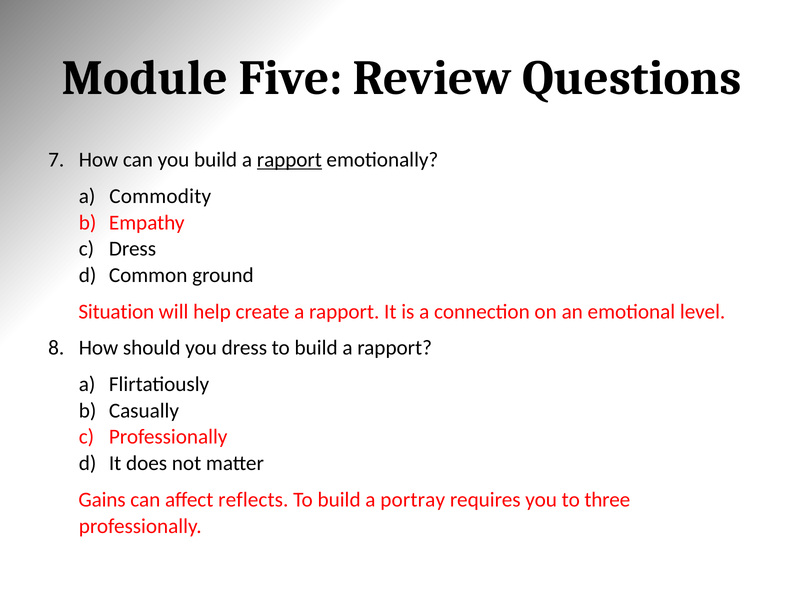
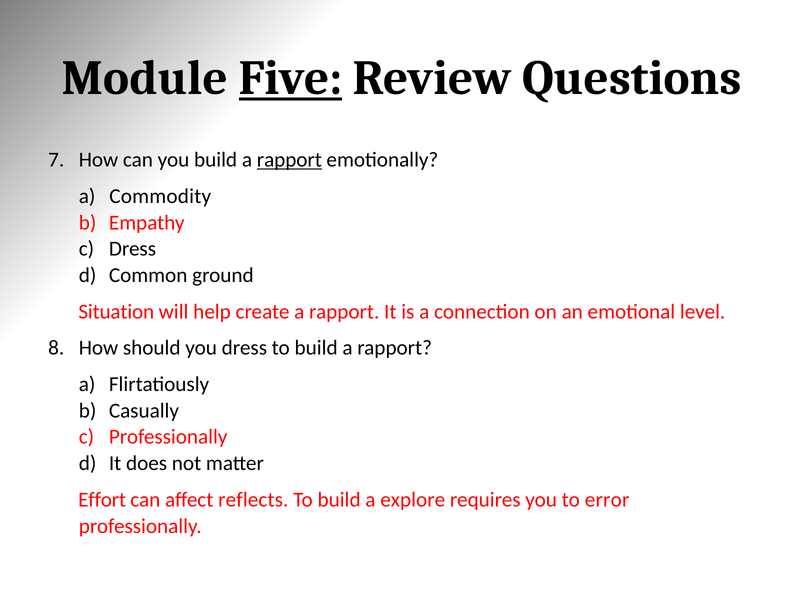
Five underline: none -> present (291, 78)
Gains: Gains -> Effort (102, 500)
portray: portray -> explore (413, 500)
three: three -> error (607, 500)
